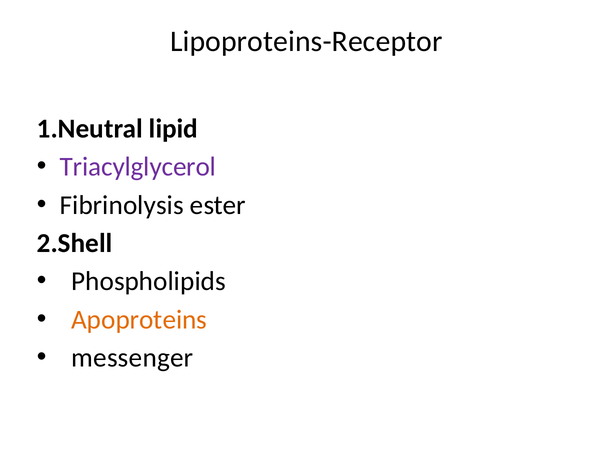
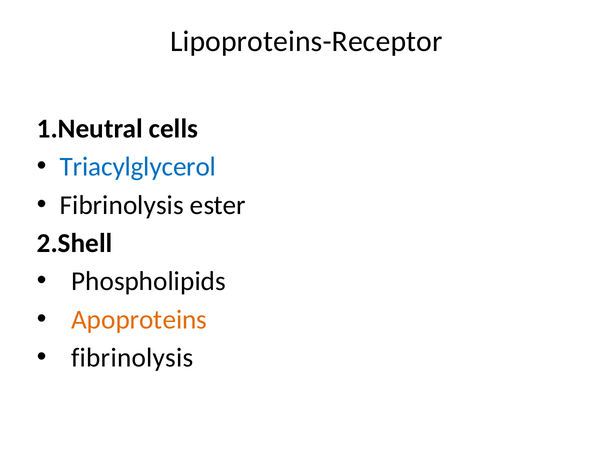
lipid: lipid -> cells (173, 129)
Triacylglycerol colour: purple -> blue (138, 167)
messenger: messenger -> fibrinolysis (132, 358)
